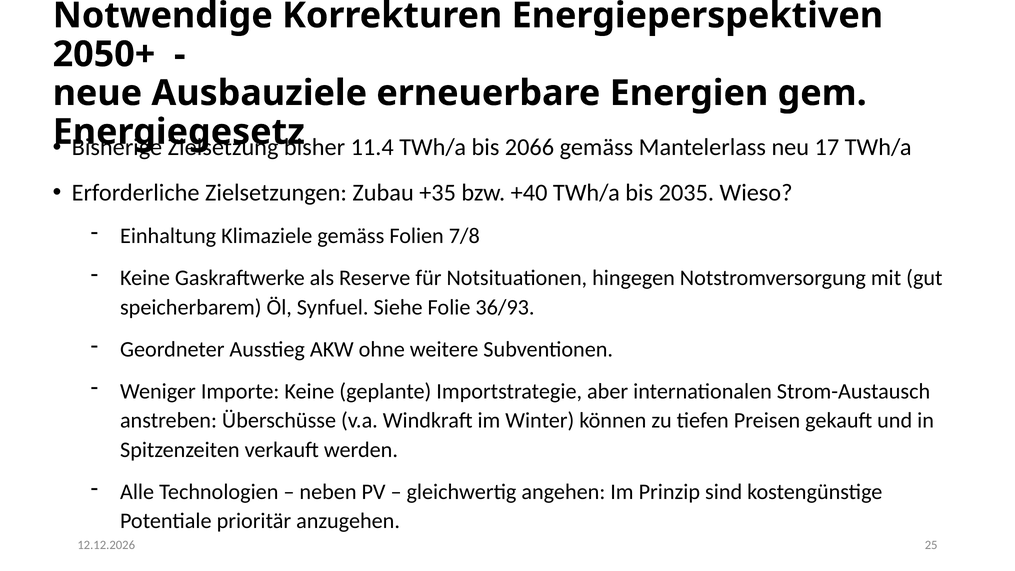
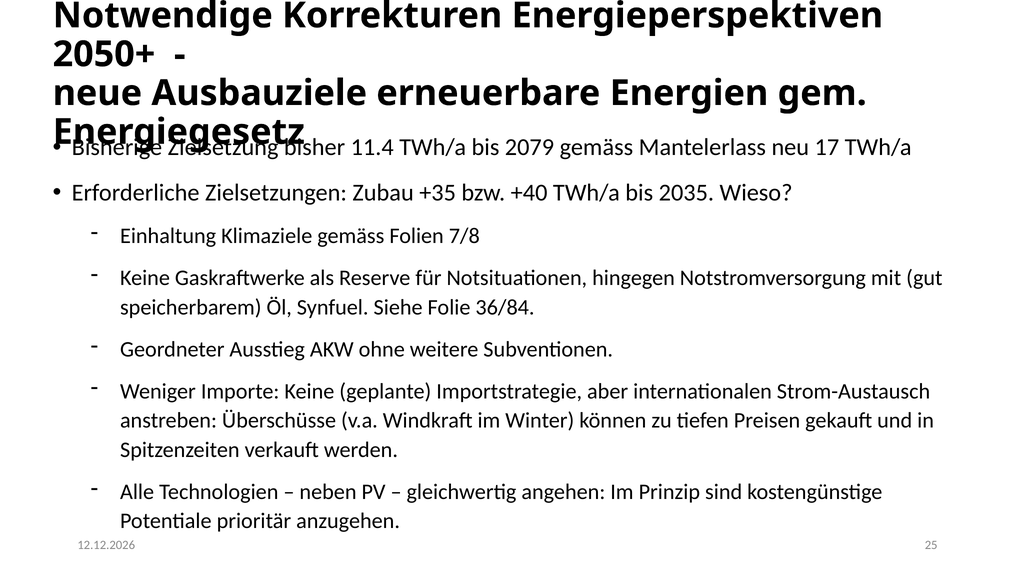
2066: 2066 -> 2079 (529, 147)
36/93: 36/93 -> 36/84 (505, 307)
